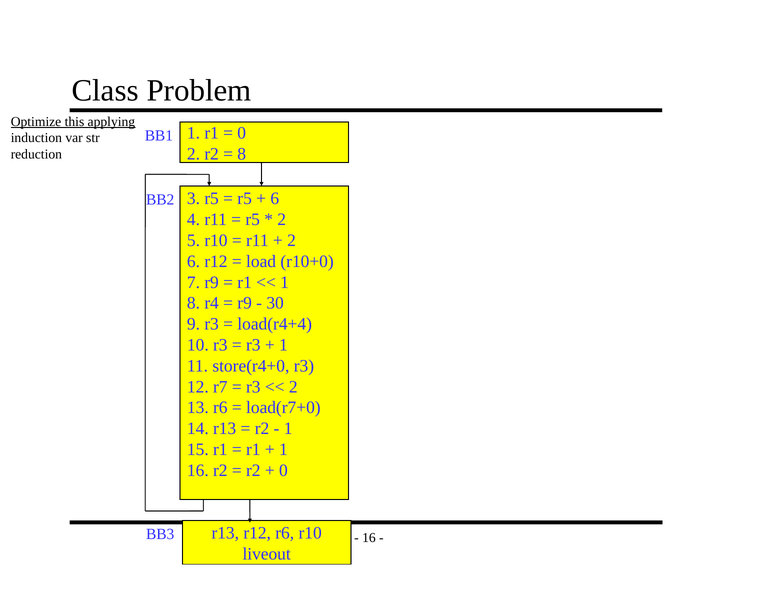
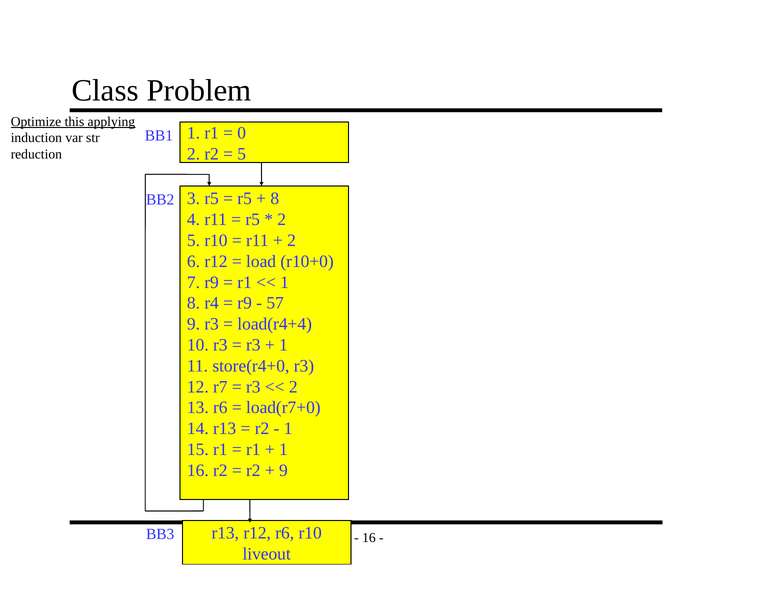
8: 8 -> 5 (242, 154)
6: 6 -> 8 (275, 199)
30: 30 -> 57 (275, 304)
0: 0 -> 9 (283, 471)
